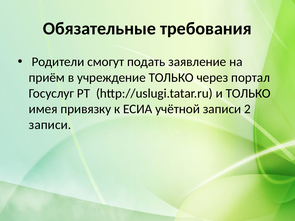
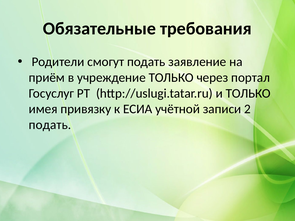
записи: записи -> подать (50, 125)
